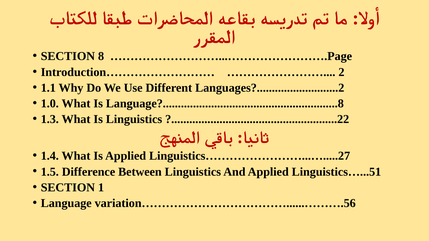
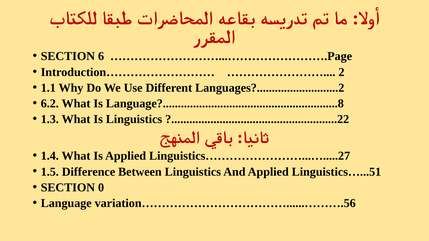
8: 8 -> 6 (101, 56)
1.0: 1.0 -> 6.2 (50, 104)
1: 1 -> 0 (101, 188)
